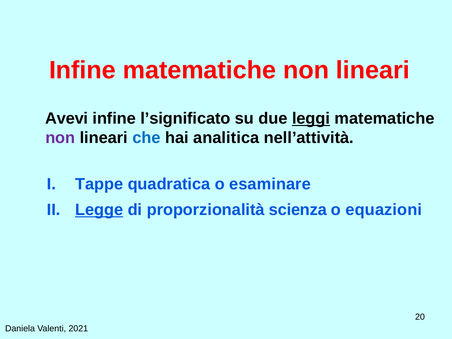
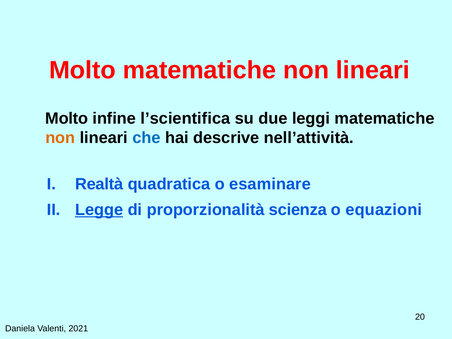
Infine: Infine -> Molto (82, 70)
Avevi: Avevi -> Molto (67, 118)
l’significato: l’significato -> l’scientifica (185, 118)
leggi underline: present -> none (311, 118)
non colour: purple -> orange (60, 138)
analitica: analitica -> descrive (226, 138)
Tappe: Tappe -> Realtà (99, 184)
